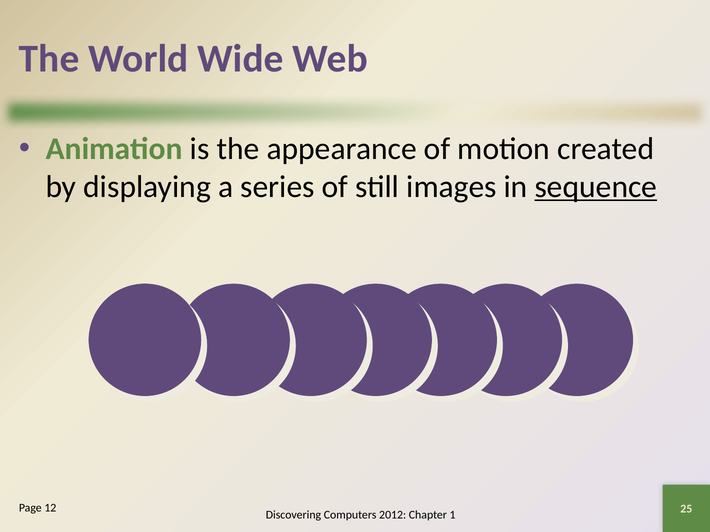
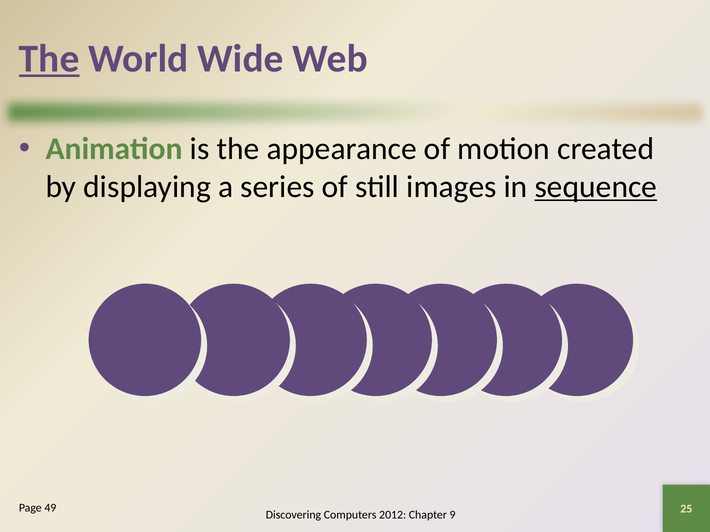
The underline: none -> present (49, 59)
12: 12 -> 49 (50, 508)
1: 1 -> 9 (453, 516)
